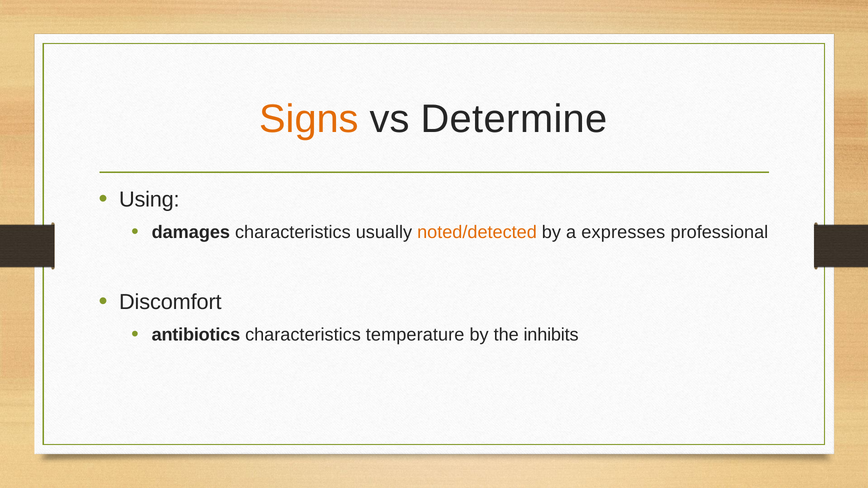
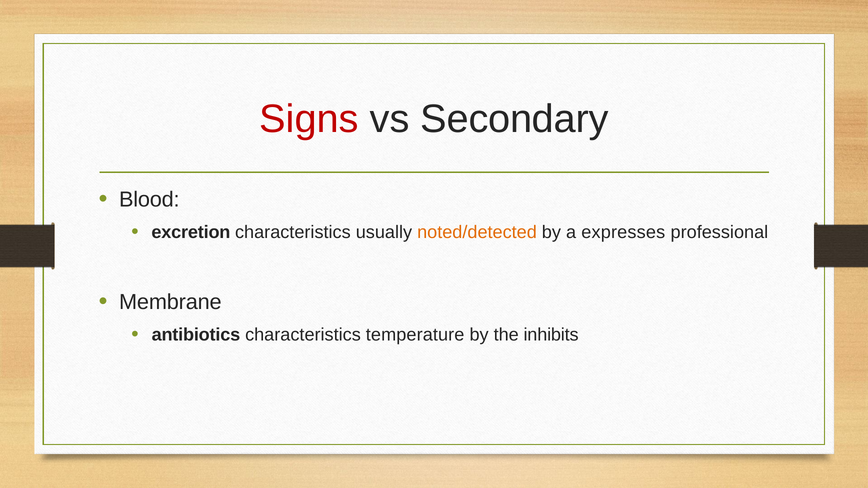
Signs colour: orange -> red (309, 119)
Determine: Determine -> Secondary (514, 119)
Using: Using -> Blood (149, 200)
damages: damages -> excretion (191, 233)
Discomfort: Discomfort -> Membrane (170, 302)
